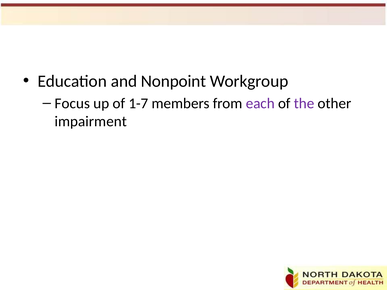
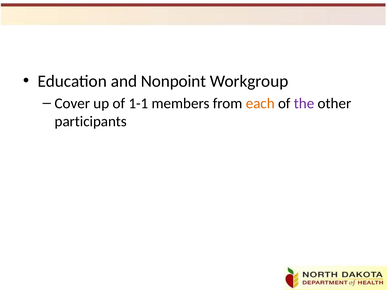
Focus: Focus -> Cover (72, 103)
1-7: 1-7 -> 1-1 (138, 103)
each colour: purple -> orange (260, 103)
impairment: impairment -> participants (91, 121)
